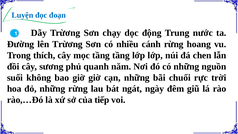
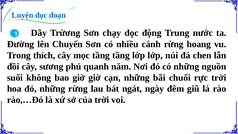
lên Trừơng: Trừơng -> Chuyến (67, 44)
của tiếp: tiếp -> trời (102, 100)
